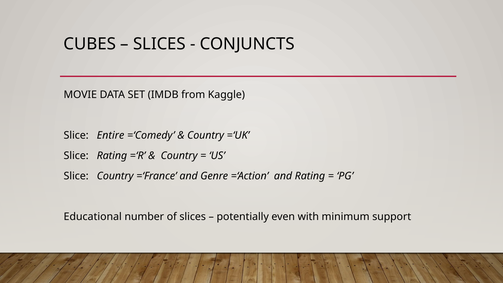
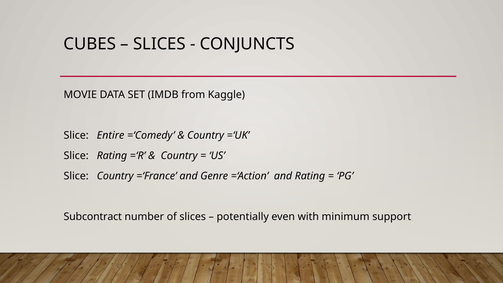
Educational: Educational -> Subcontract (93, 217)
